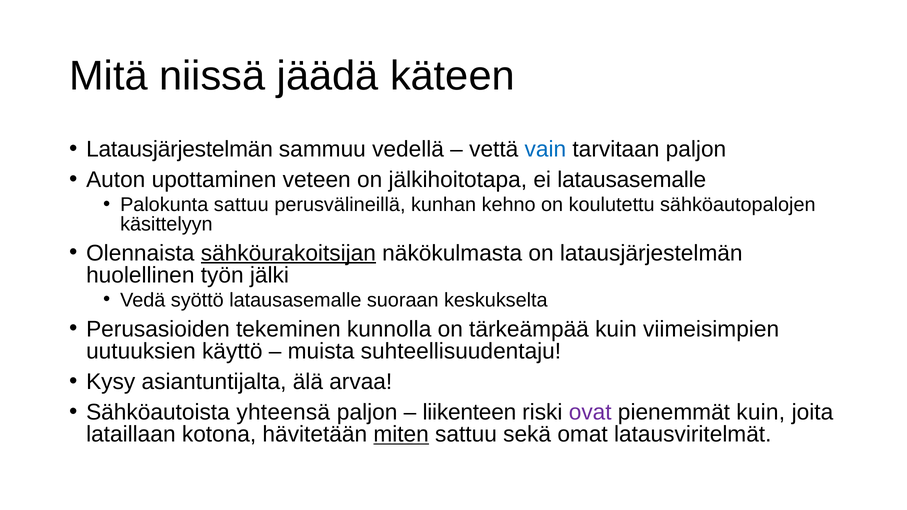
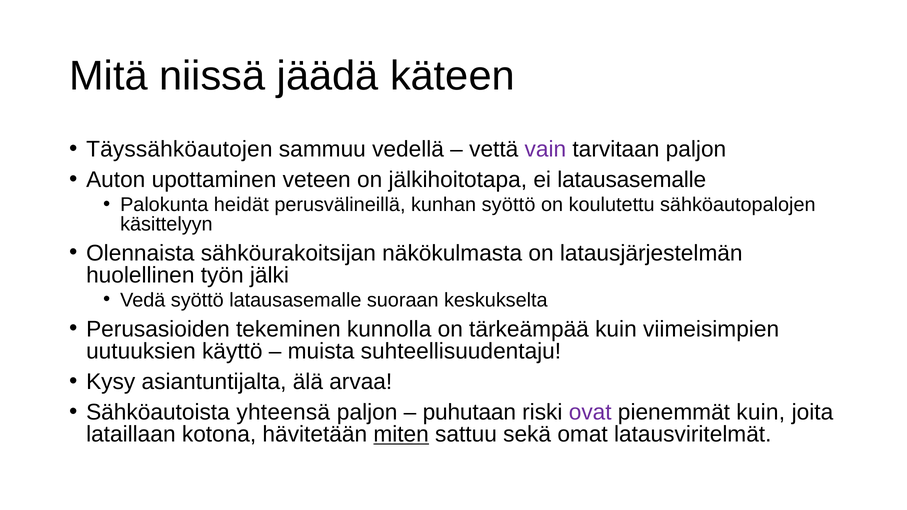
Latausjärjestelmän: Latausjärjestelmän -> Täyssähköautojen (179, 149)
vain colour: blue -> purple (545, 149)
Palokunta sattuu: sattuu -> heidät (241, 205)
kunhan kehno: kehno -> syöttö (509, 205)
sähköurakoitsijan underline: present -> none (288, 253)
liikenteen: liikenteen -> puhutaan (469, 412)
